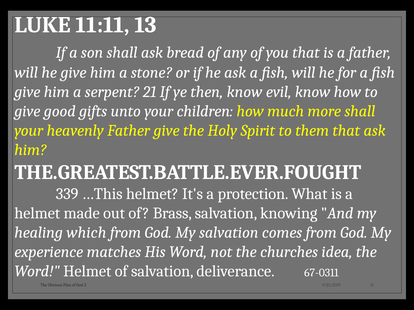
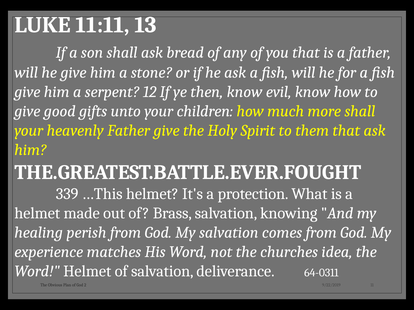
21: 21 -> 12 (150, 92)
which: which -> perish (86, 233)
67-0311: 67-0311 -> 64-0311 (321, 273)
